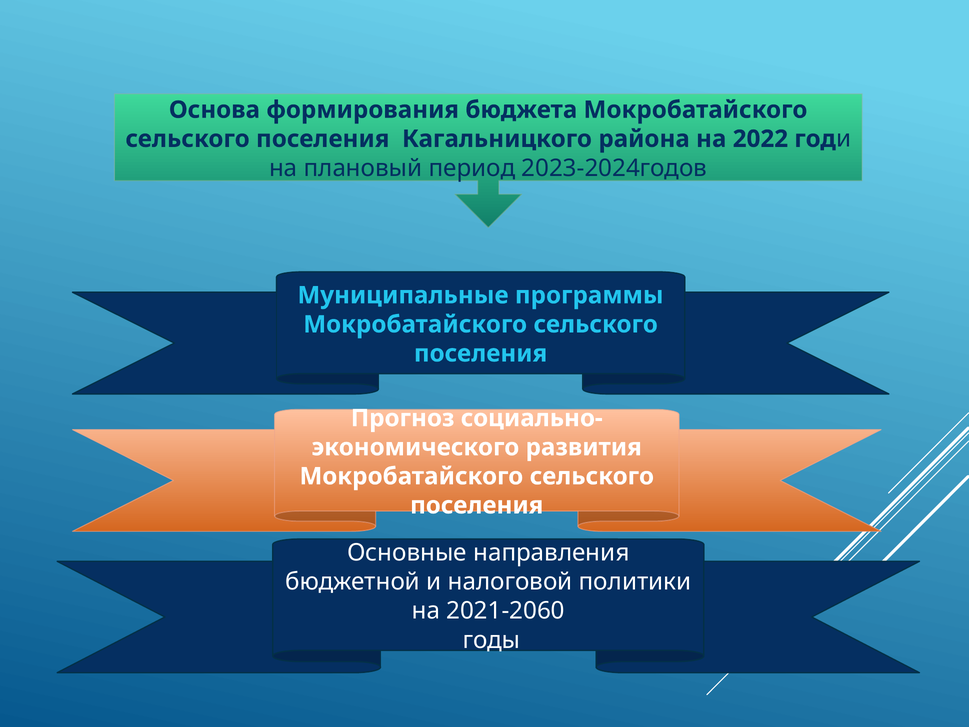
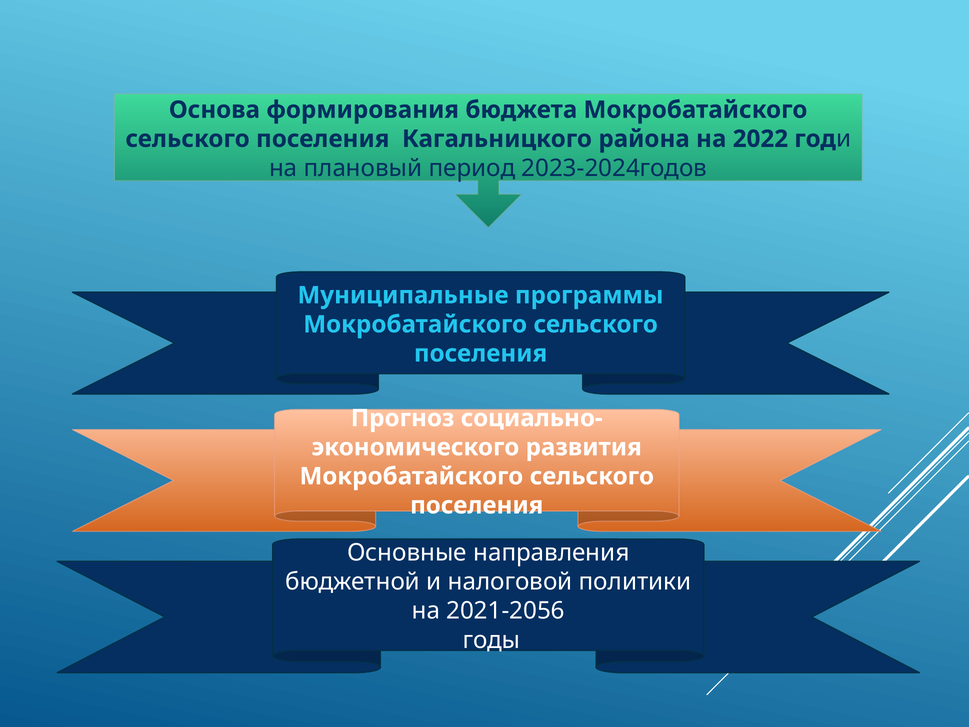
2021-2060: 2021-2060 -> 2021-2056 (505, 611)
